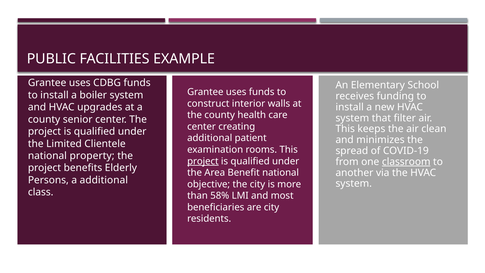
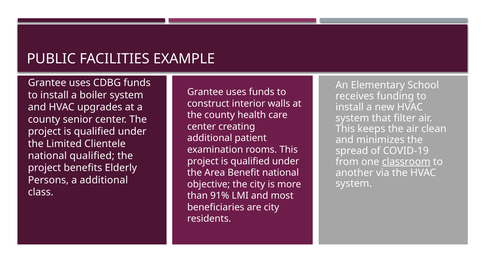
national property: property -> qualified (92, 156)
project underline: present -> none (203, 161)
58%: 58% -> 91% (220, 196)
